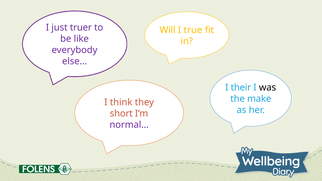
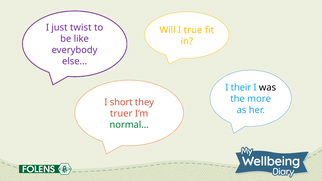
truer: truer -> twist (81, 27)
make: make -> more (259, 99)
think: think -> short (121, 102)
short: short -> truer (121, 114)
normal… colour: purple -> green (129, 125)
